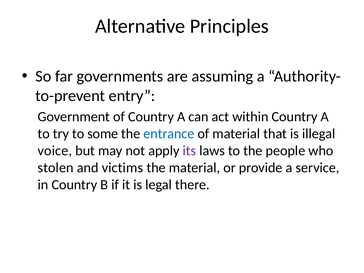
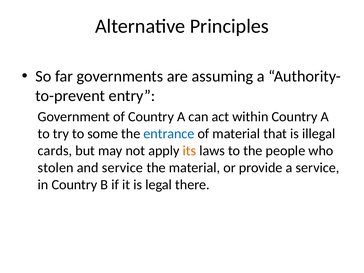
voice: voice -> cards (55, 151)
its colour: purple -> orange (189, 151)
and victims: victims -> service (122, 168)
